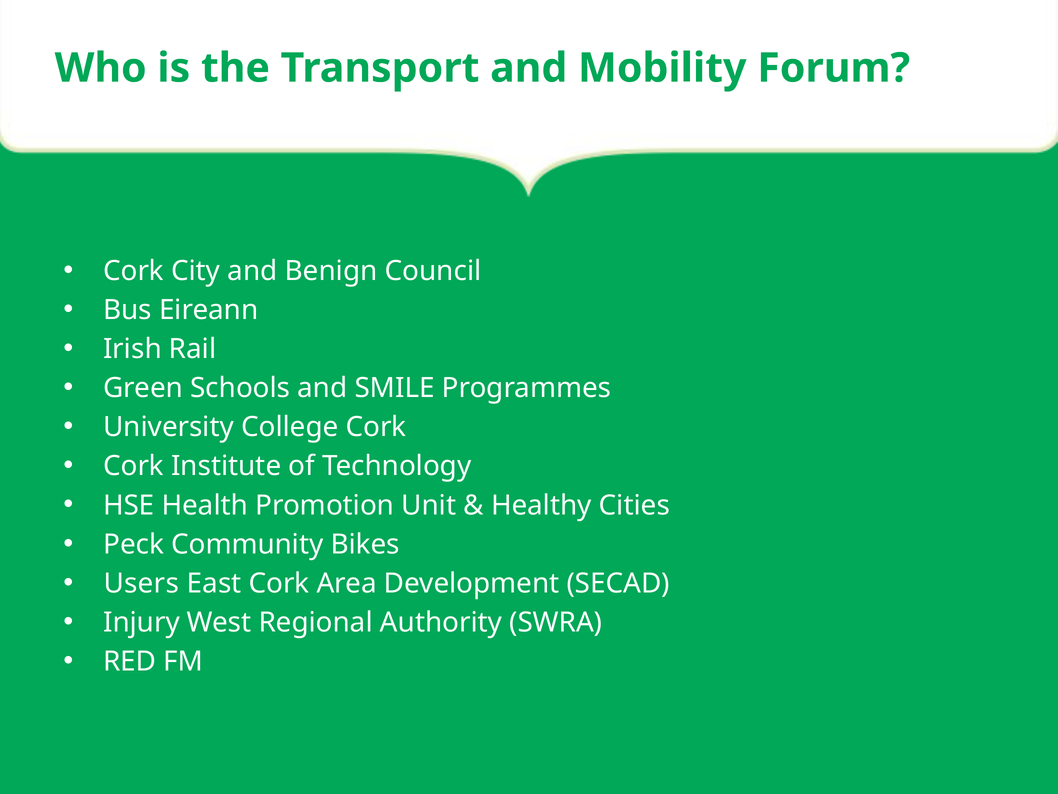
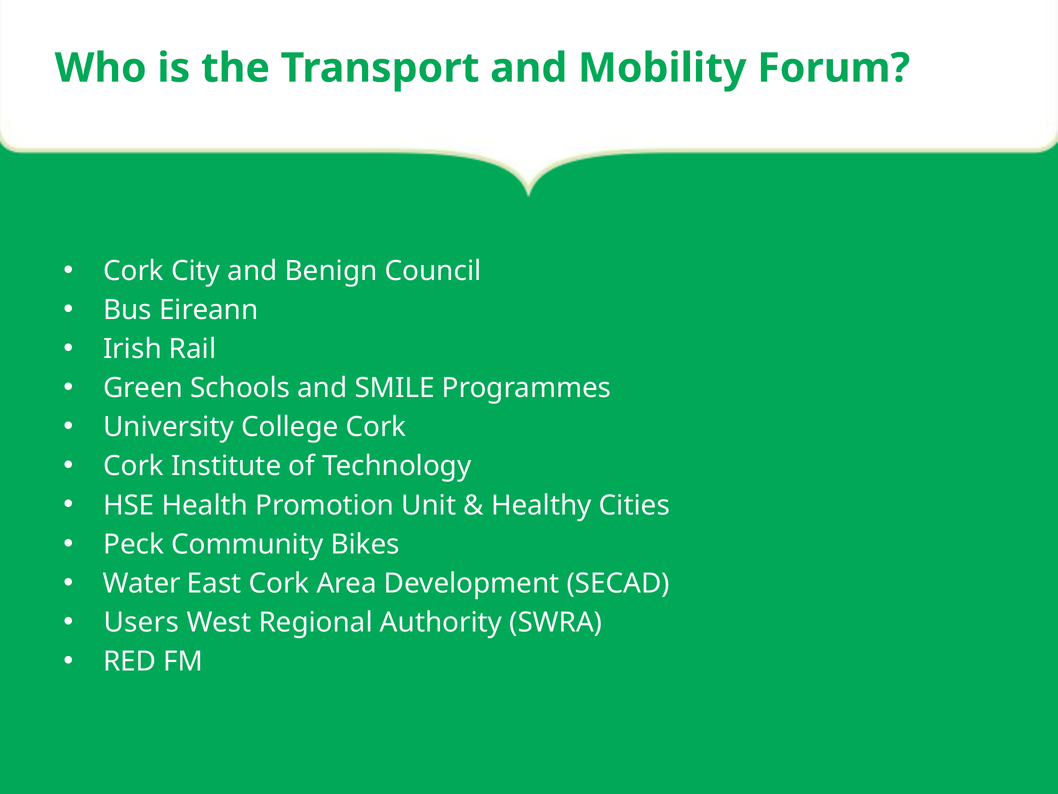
Users: Users -> Water (142, 583)
Injury: Injury -> Users (141, 622)
